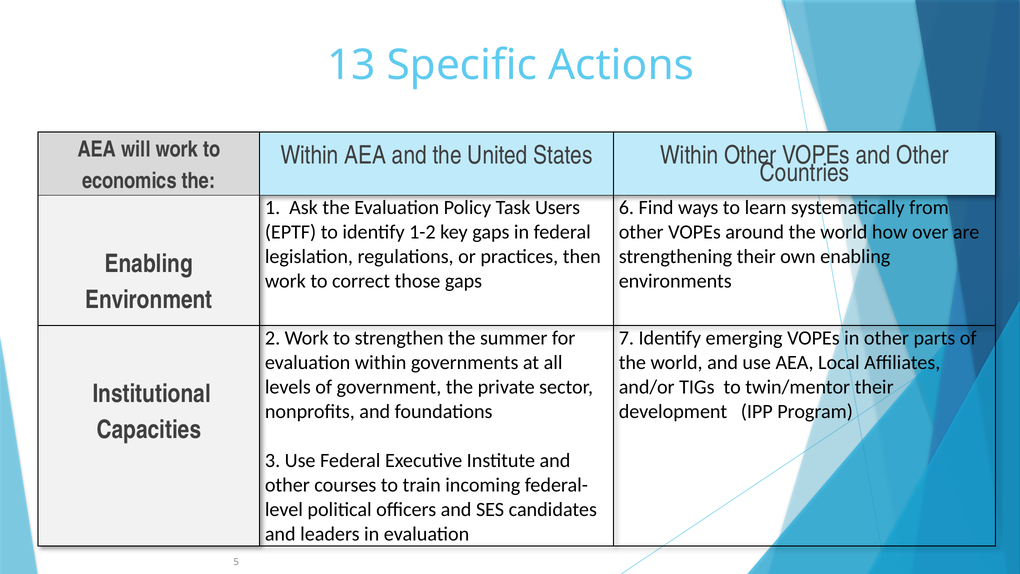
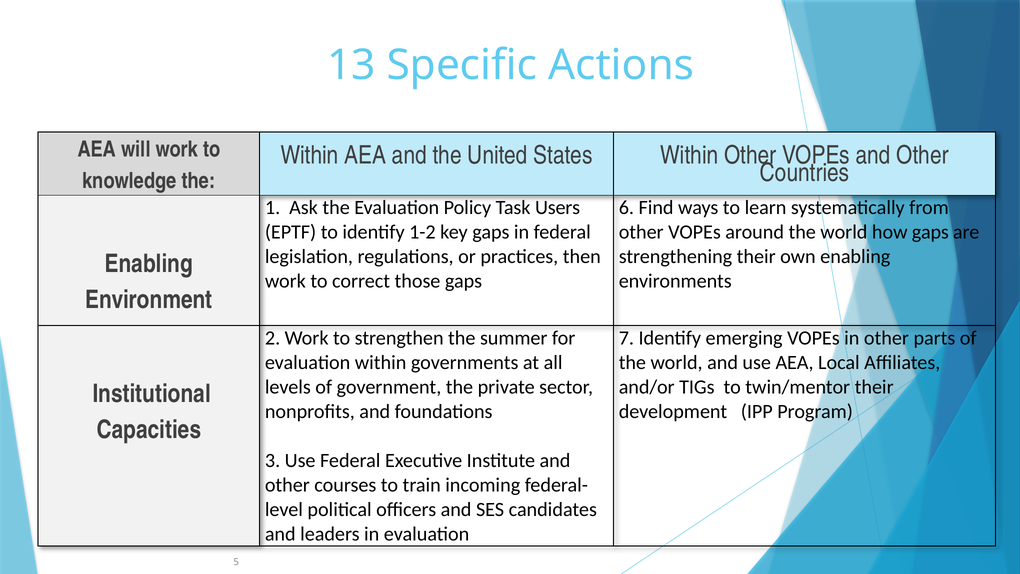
economics: economics -> knowledge (129, 181)
how over: over -> gaps (930, 232)
